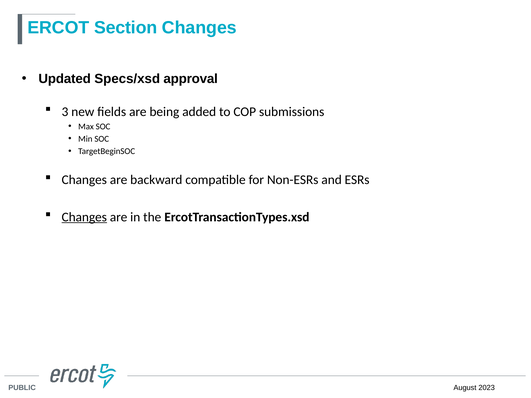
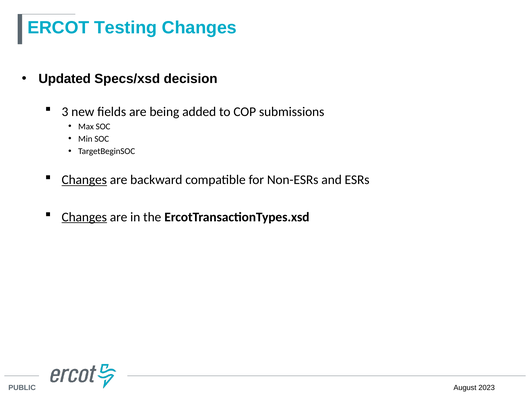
Section: Section -> Testing (126, 28)
approval: approval -> decision (191, 79)
Changes underline: none -> present (84, 180)
